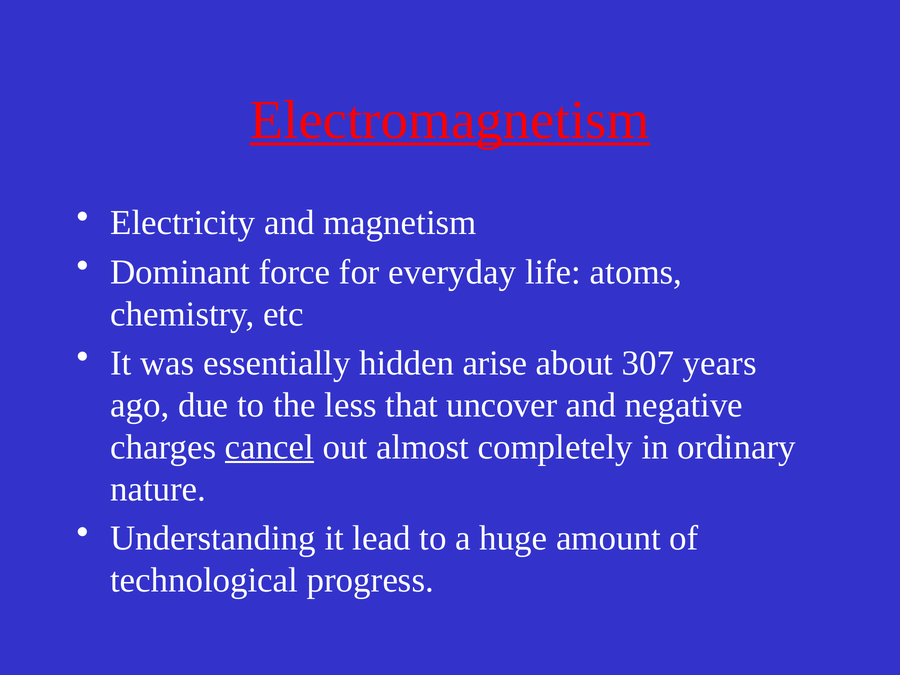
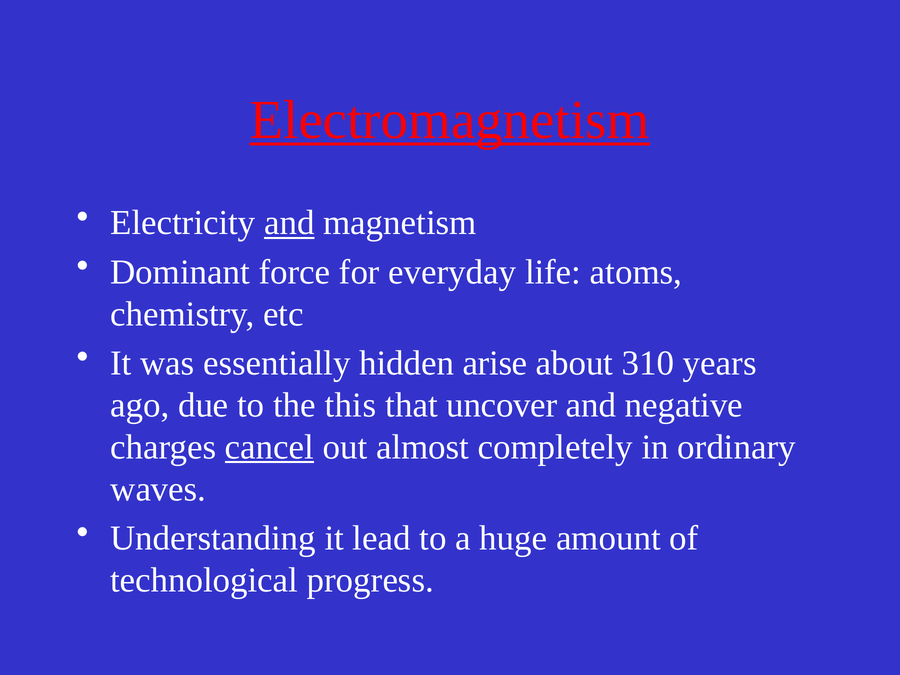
and underline: none -> present (289, 223)
307: 307 -> 310 (648, 363)
less: less -> this (350, 405)
nature: nature -> waves (158, 489)
